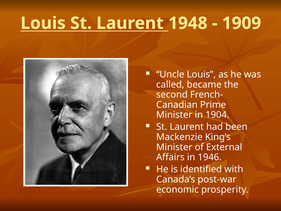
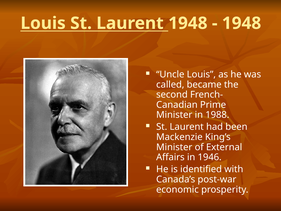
1909: 1909 -> 1948 (242, 23)
1904: 1904 -> 1988 (217, 115)
